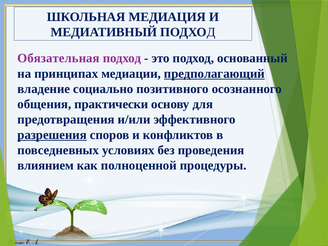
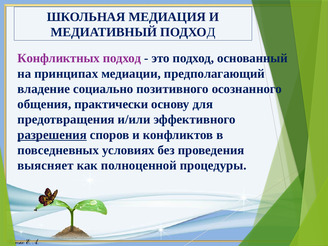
Обязательная: Обязательная -> Конфликтных (59, 58)
предполагающий underline: present -> none (214, 74)
влиянием: влиянием -> выясняет (46, 165)
